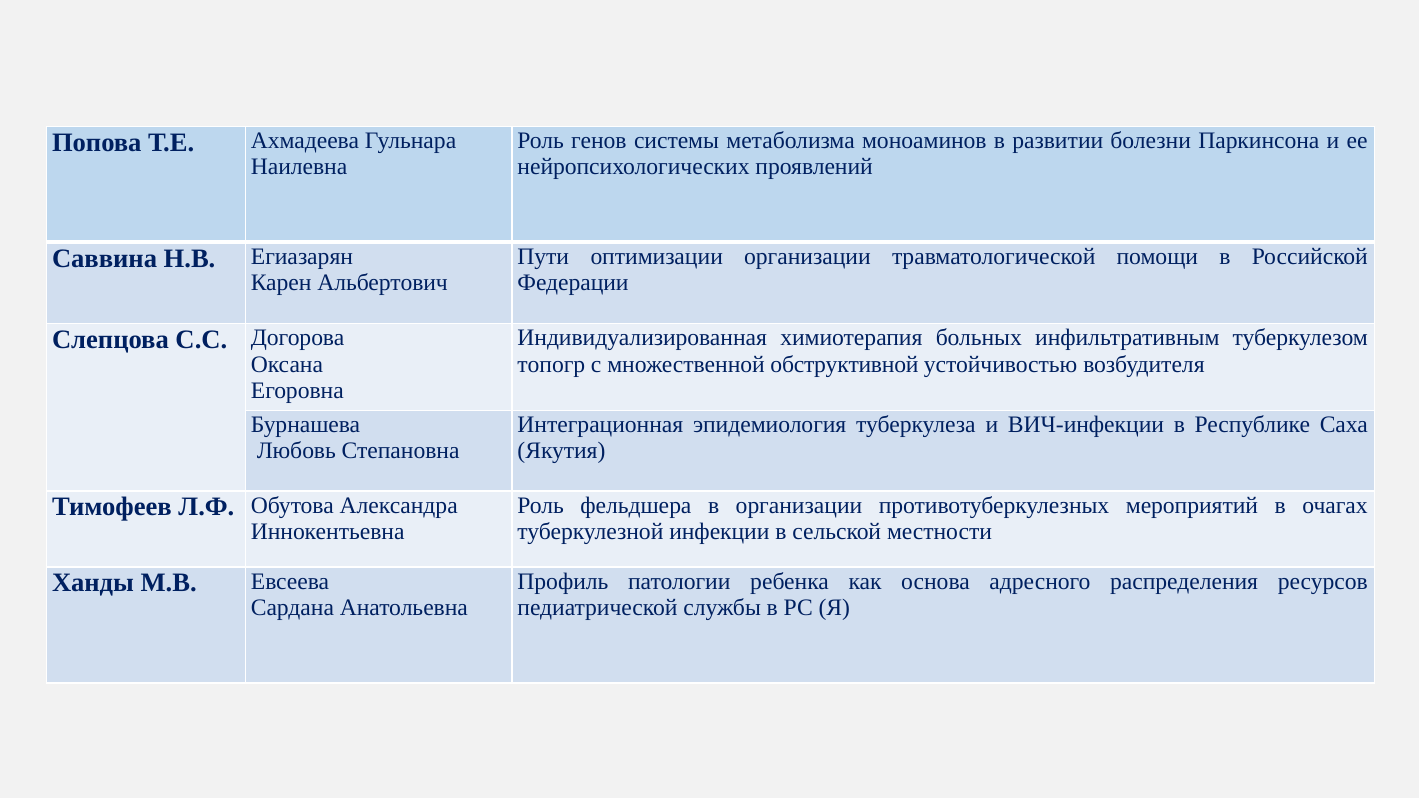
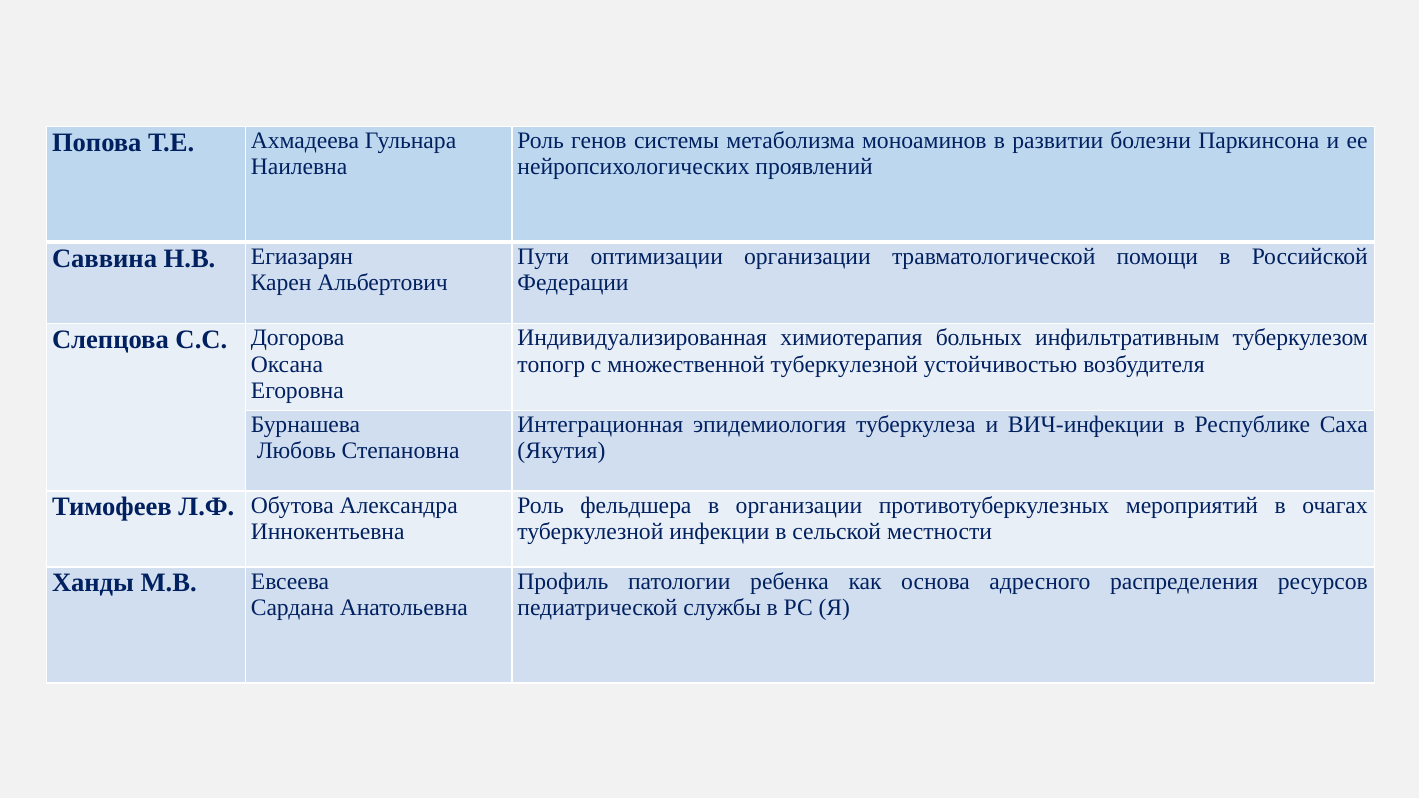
множественной обструктивной: обструктивной -> туберкулезной (844, 364)
